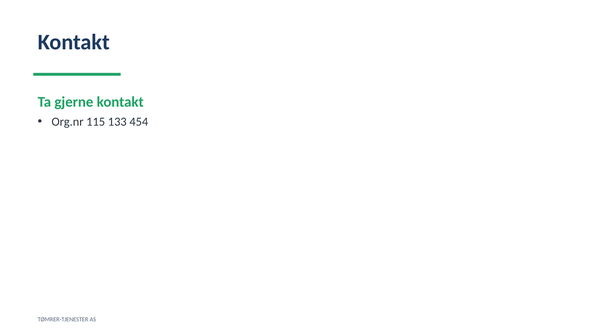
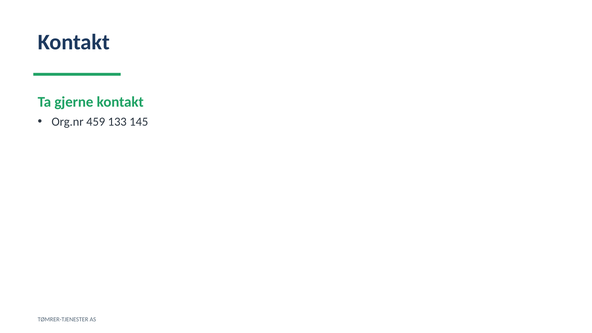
115: 115 -> 459 (96, 122)
454: 454 -> 145 (139, 122)
